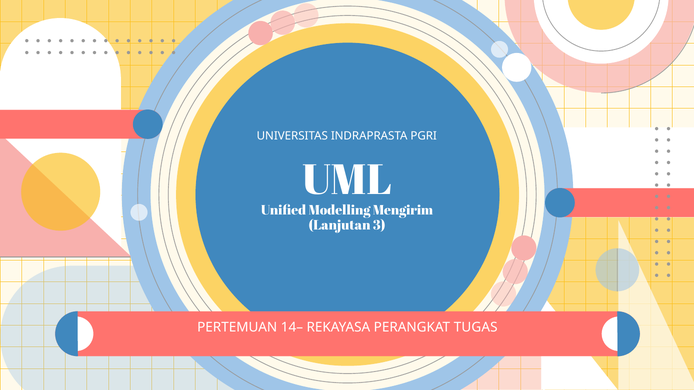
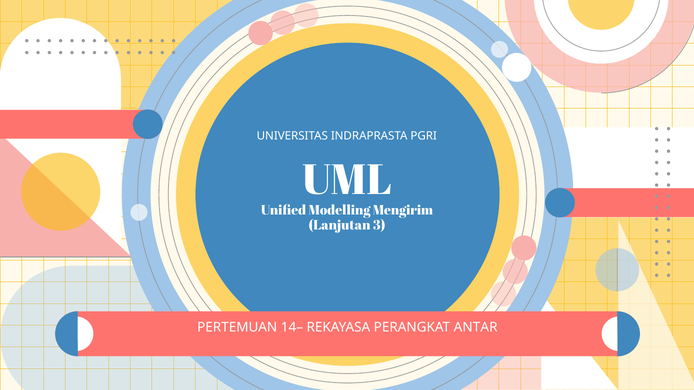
TUGAS: TUGAS -> ANTAR (476, 328)
